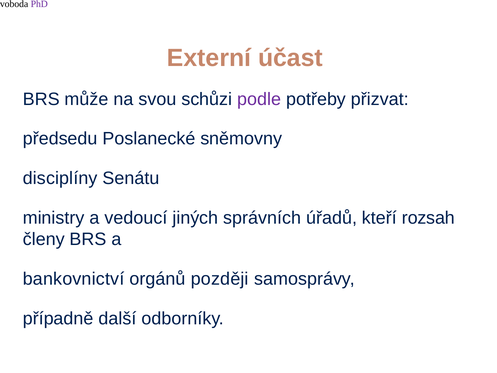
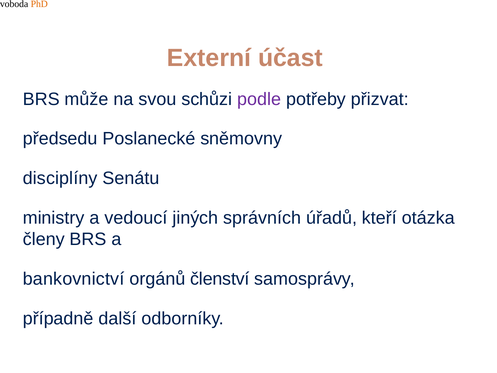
PhD colour: purple -> orange (39, 4)
rozsah: rozsah -> otázka (428, 218)
později: později -> členství (220, 279)
